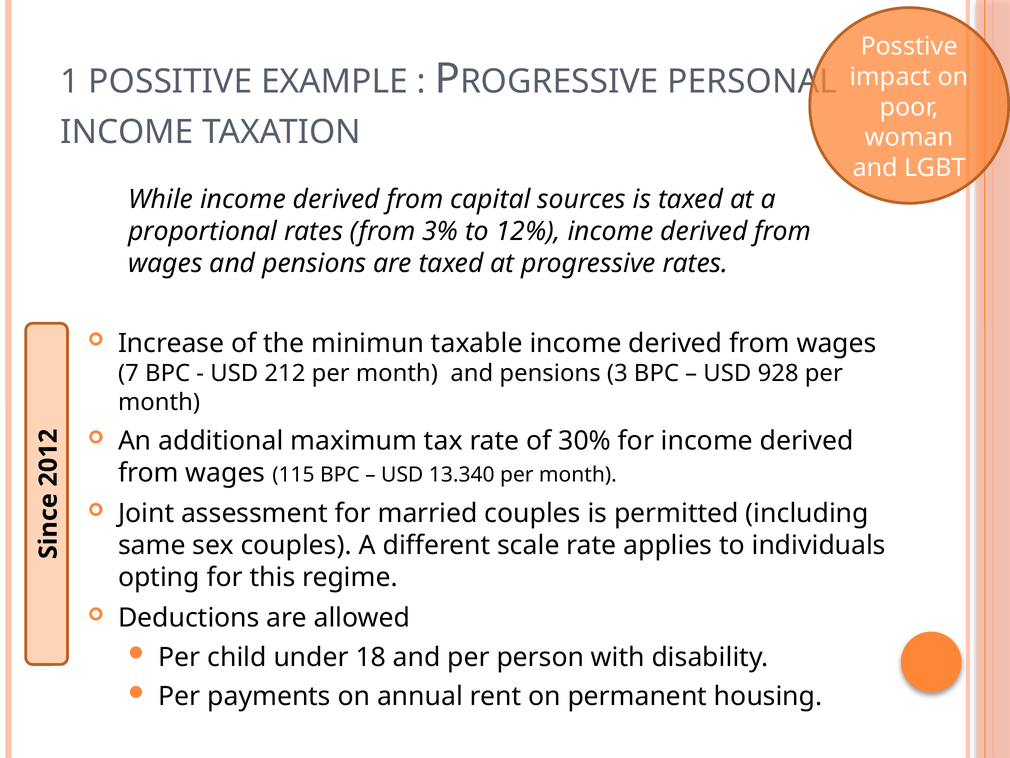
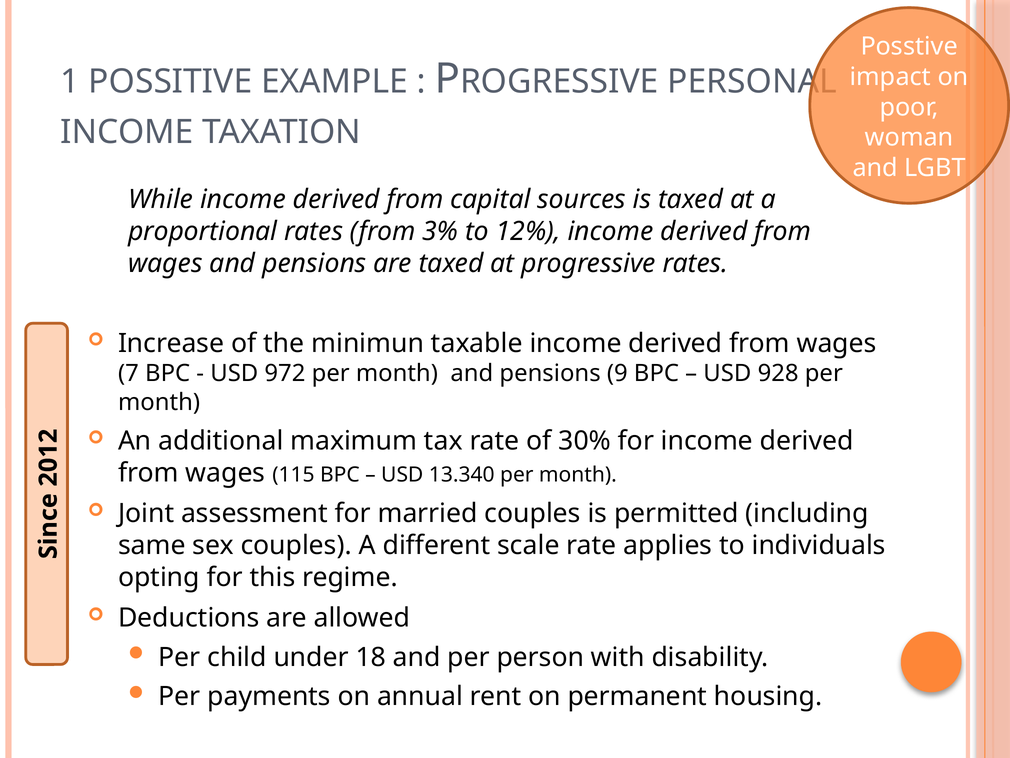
212: 212 -> 972 (285, 373)
3: 3 -> 9 (617, 373)
